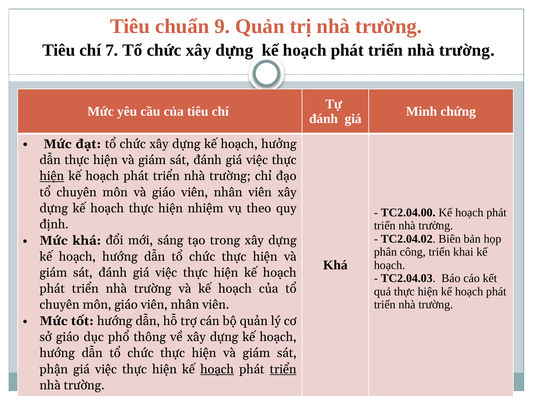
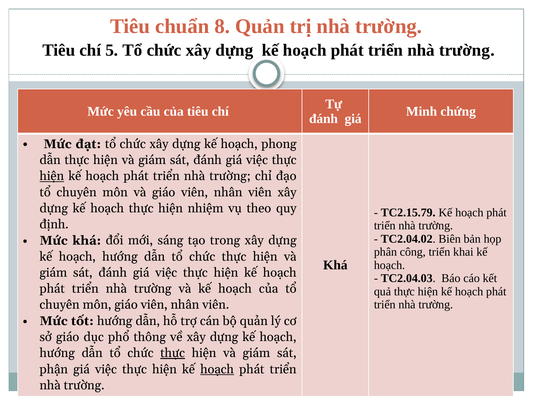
9: 9 -> 8 (222, 26)
7: 7 -> 5 (112, 50)
hưởng: hưởng -> phong (279, 144)
TC2.04.00: TC2.04.00 -> TC2.15.79 (408, 212)
thực underline: none -> present (173, 353)
triển underline: present -> none (283, 369)
